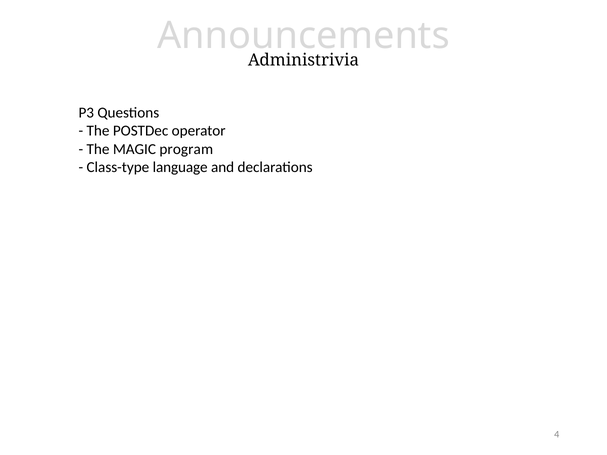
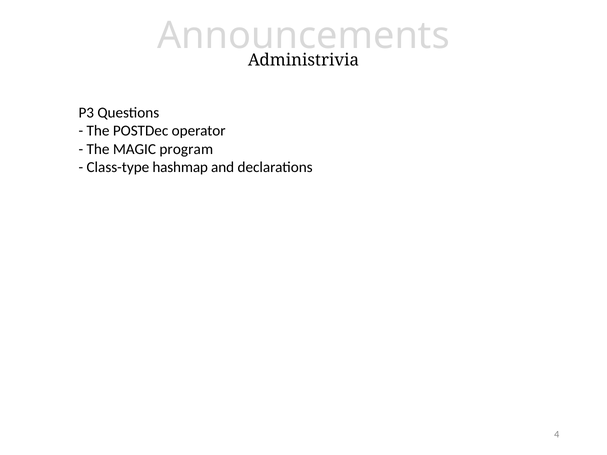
language: language -> hashmap (180, 167)
